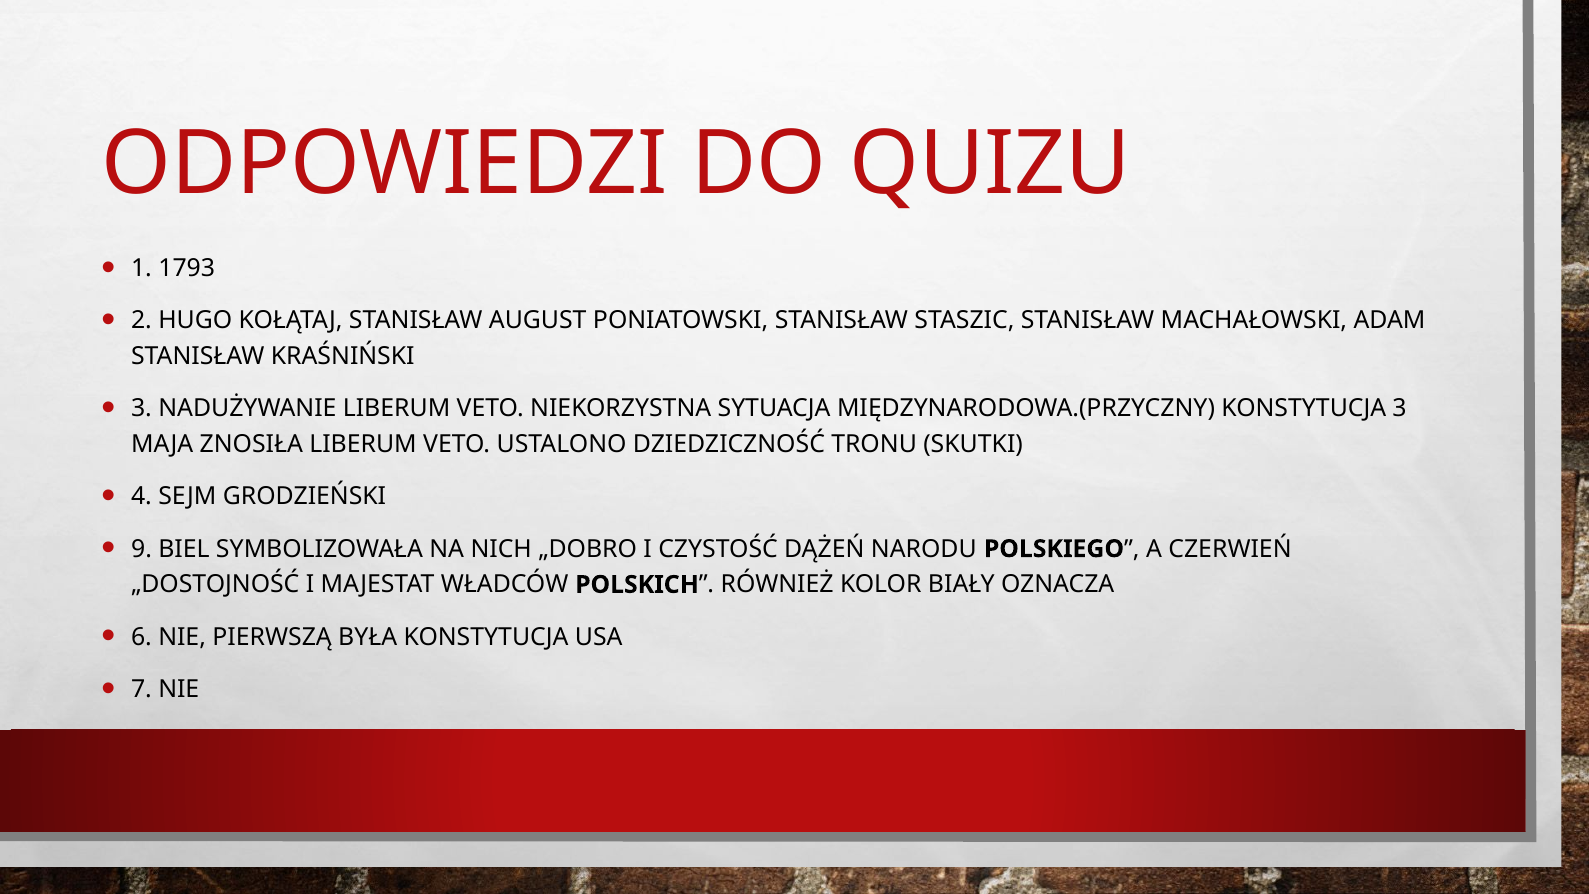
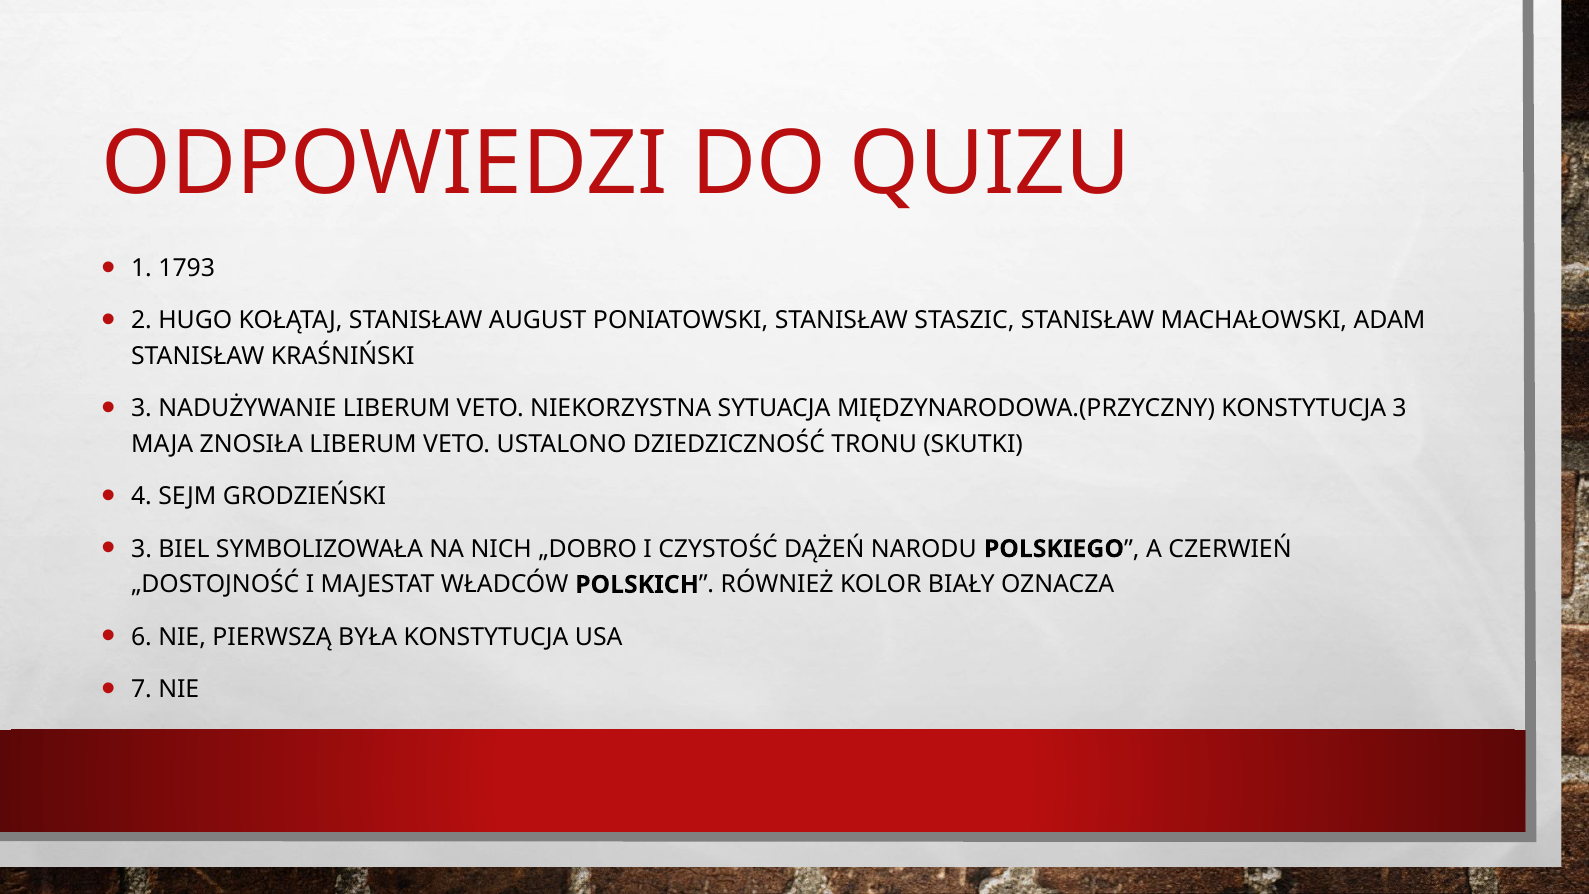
9: 9 -> 3 (141, 549)
